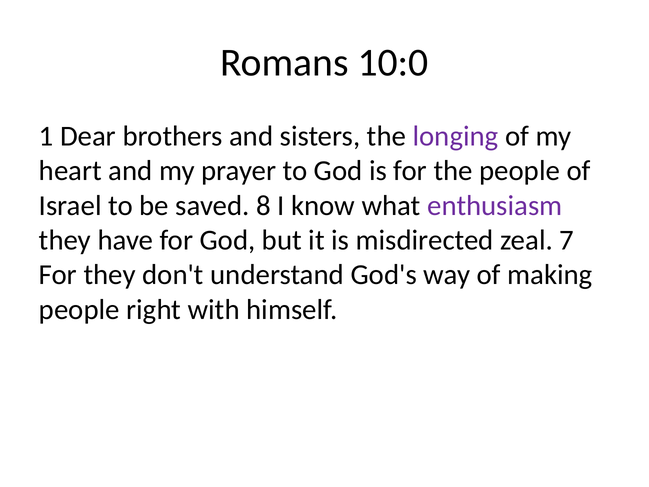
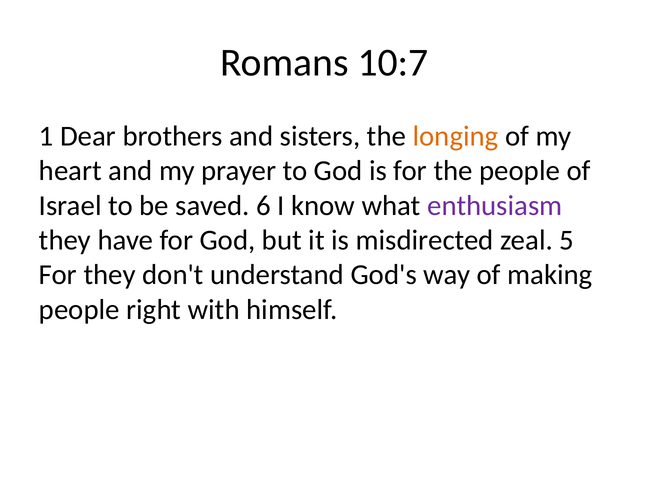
10:0: 10:0 -> 10:7 (393, 63)
longing colour: purple -> orange (456, 136)
8: 8 -> 6 (263, 205)
7: 7 -> 5 (567, 240)
